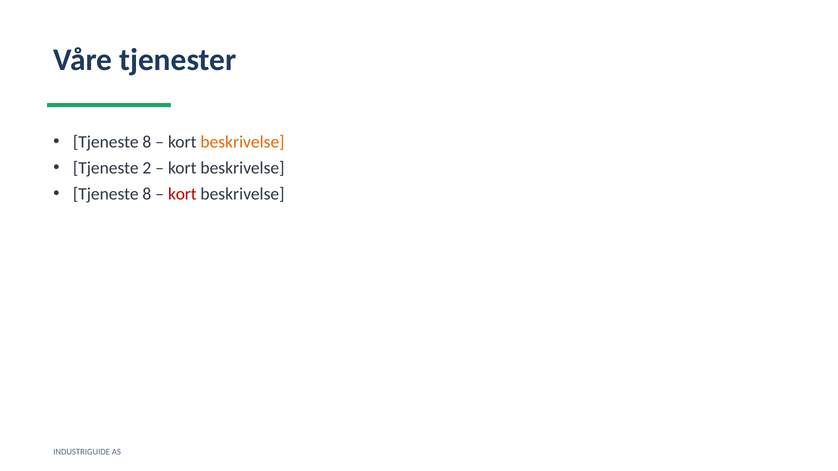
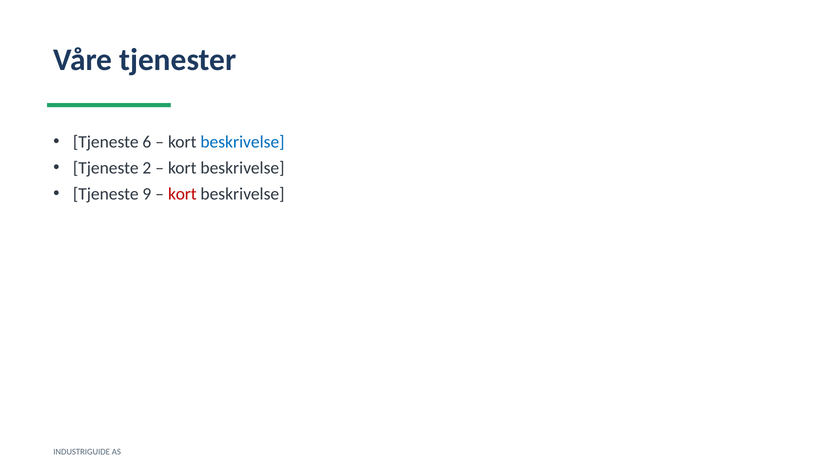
8: 8 -> 6 (147, 142)
beskrivelse colour: orange -> blue (242, 142)
8: 8 -> 9 (147, 194)
